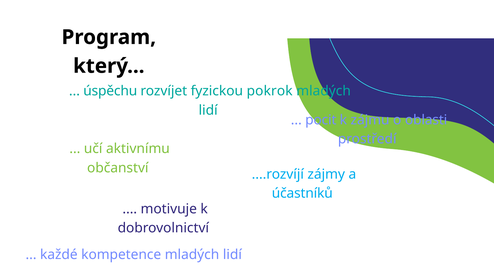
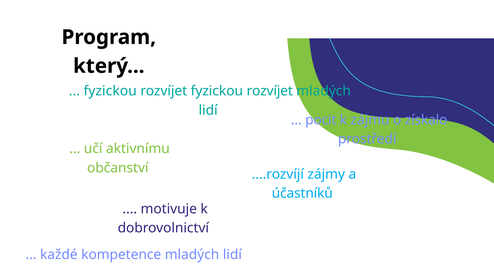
úspěchu: úspěchu -> fyzickou (110, 91)
rozvíjet fyzickou pokrok: pokrok -> rozvíjet (270, 91)
oblasti: oblasti -> získalo (426, 120)
